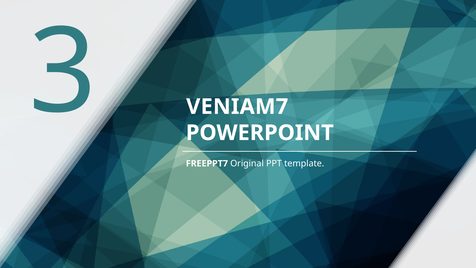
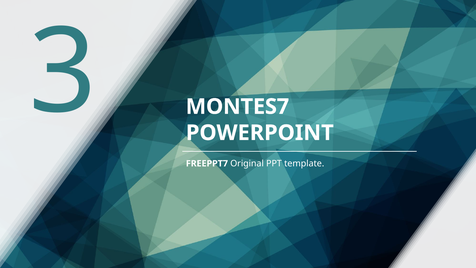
VENIAM7: VENIAM7 -> MONTES7 (237, 107)
